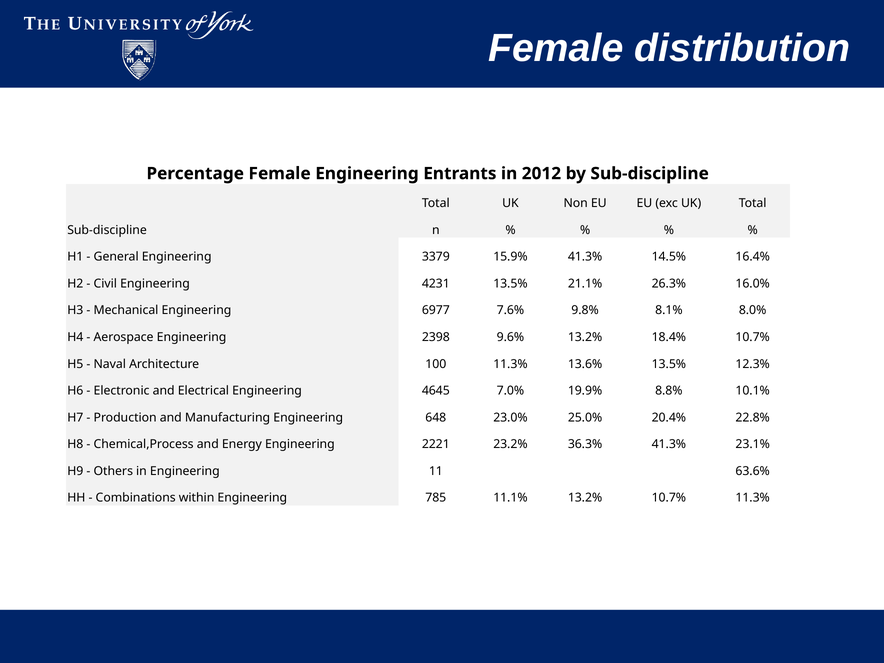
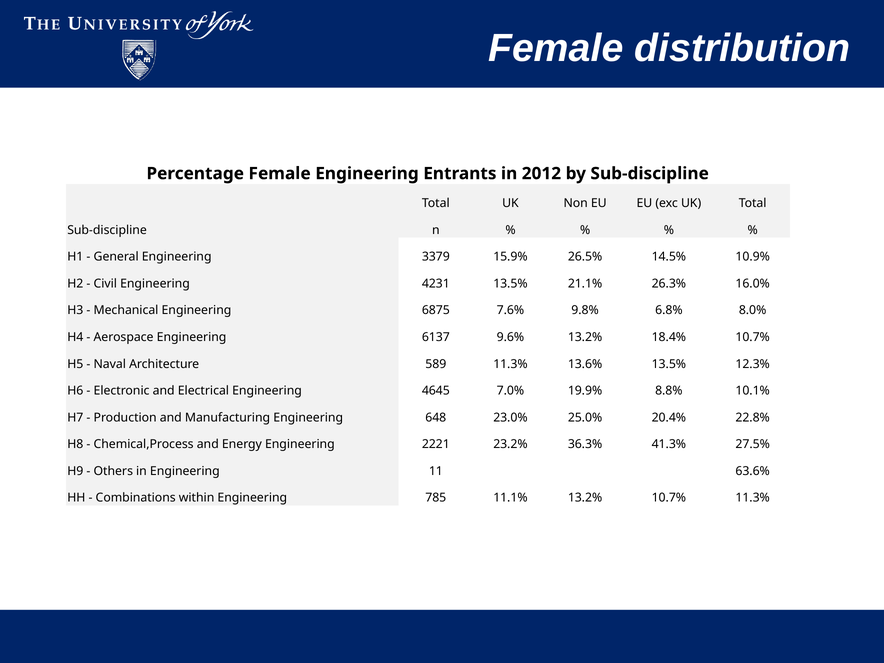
15.9% 41.3%: 41.3% -> 26.5% (585, 257)
16.4%: 16.4% -> 10.9% (753, 257)
6977: 6977 -> 6875 (436, 310)
8.1%: 8.1% -> 6.8% (669, 310)
2398: 2398 -> 6137 (436, 337)
100: 100 -> 589 (436, 364)
23.1%: 23.1% -> 27.5% (753, 444)
